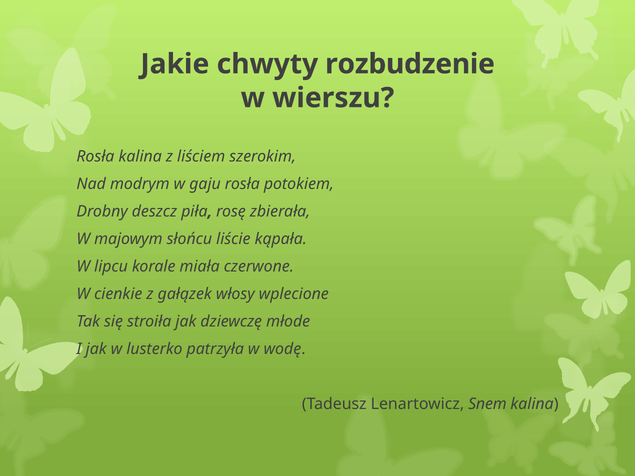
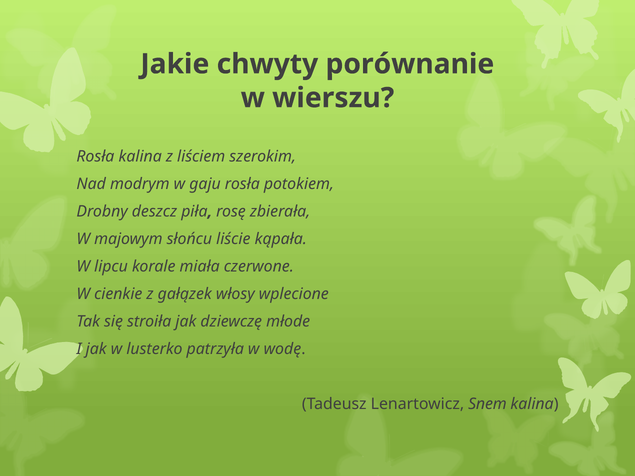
rozbudzenie: rozbudzenie -> porównanie (410, 64)
